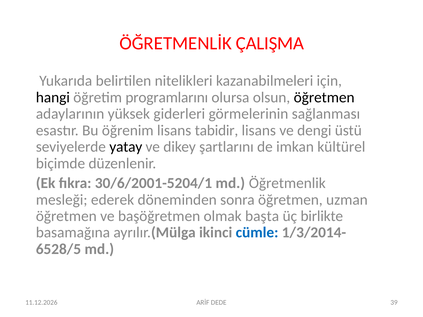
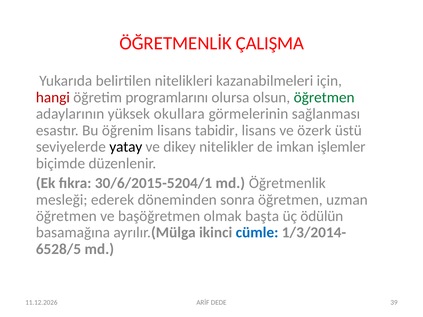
hangi colour: black -> red (53, 98)
öğretmen colour: black -> green (324, 98)
giderleri: giderleri -> okullara (179, 114)
dengi: dengi -> özerk (314, 130)
şartlarını: şartlarını -> nitelikler (226, 147)
kültürel: kültürel -> işlemler (341, 147)
30/6/2001-5204/1: 30/6/2001-5204/1 -> 30/6/2015-5204/1 (154, 183)
birlikte: birlikte -> ödülün (322, 216)
